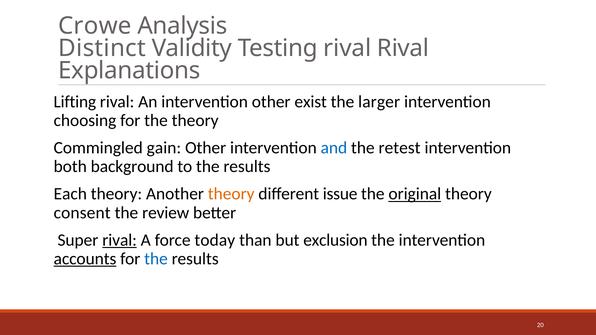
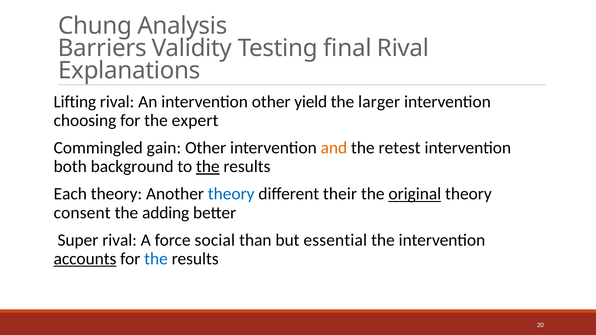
Crowe: Crowe -> Chung (95, 26)
Distinct: Distinct -> Barriers (102, 48)
Testing rival: rival -> final (347, 48)
exist: exist -> yield (311, 102)
the theory: theory -> expert (195, 120)
and colour: blue -> orange (334, 148)
the underline: none -> present (208, 167)
theory colour: orange -> blue (231, 194)
issue: issue -> their (340, 194)
review: review -> adding (166, 213)
rival underline: present -> none (120, 240)
today: today -> social (215, 240)
exclusion: exclusion -> essential (335, 240)
